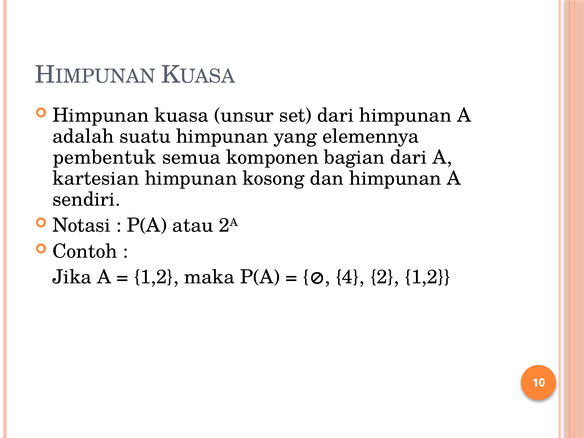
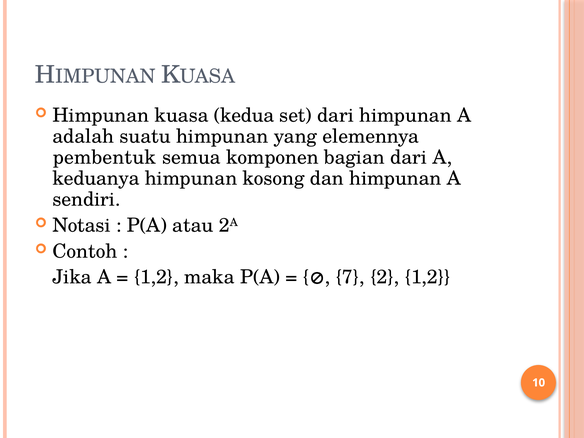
unsur: unsur -> kedua (244, 115)
kartesian: kartesian -> keduanya (96, 179)
4: 4 -> 7 (350, 277)
